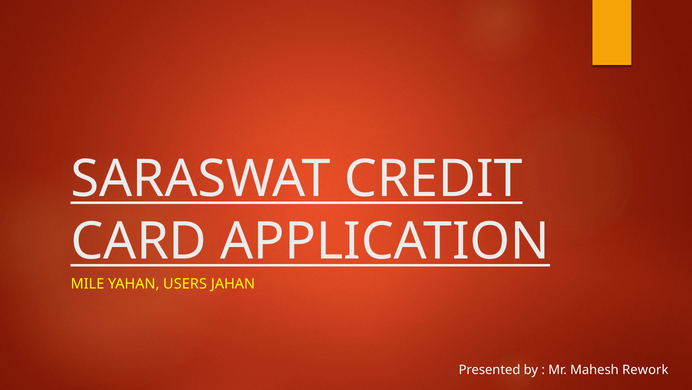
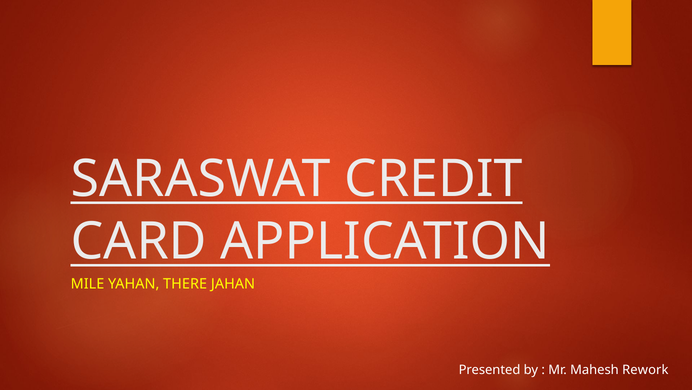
USERS: USERS -> THERE (185, 283)
